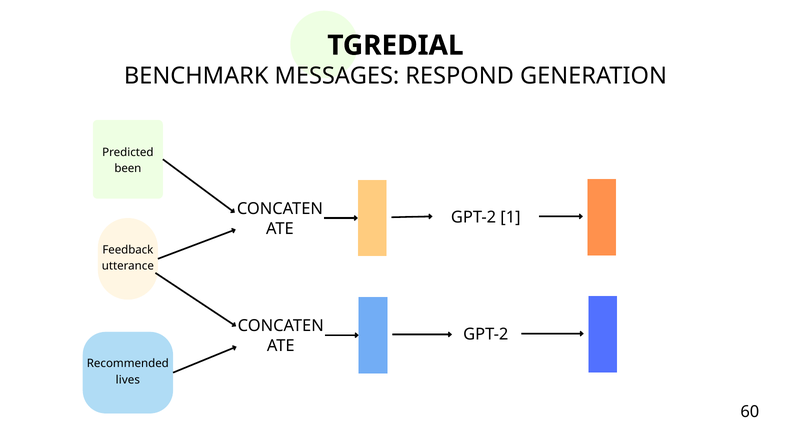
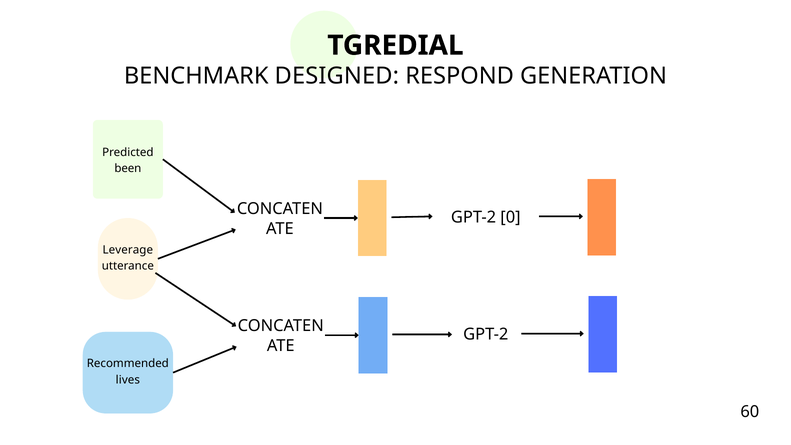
MESSAGES: MESSAGES -> DESIGNED (337, 76)
1: 1 -> 0 (510, 217)
Feedback: Feedback -> Leverage (128, 250)
